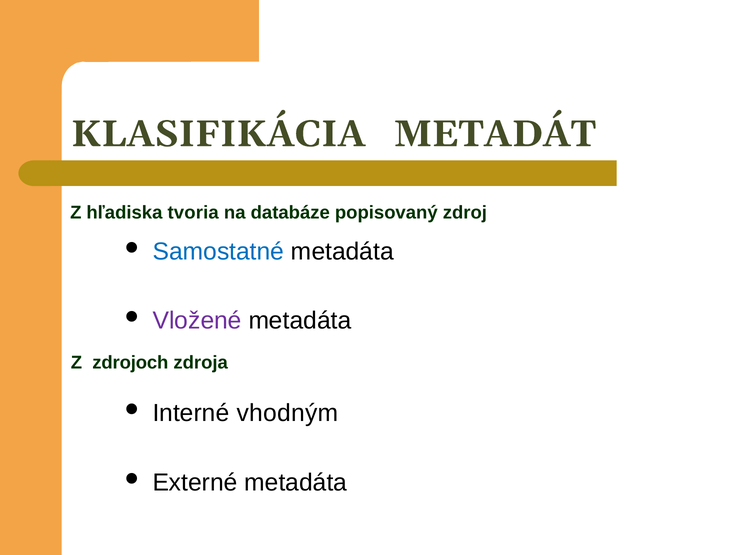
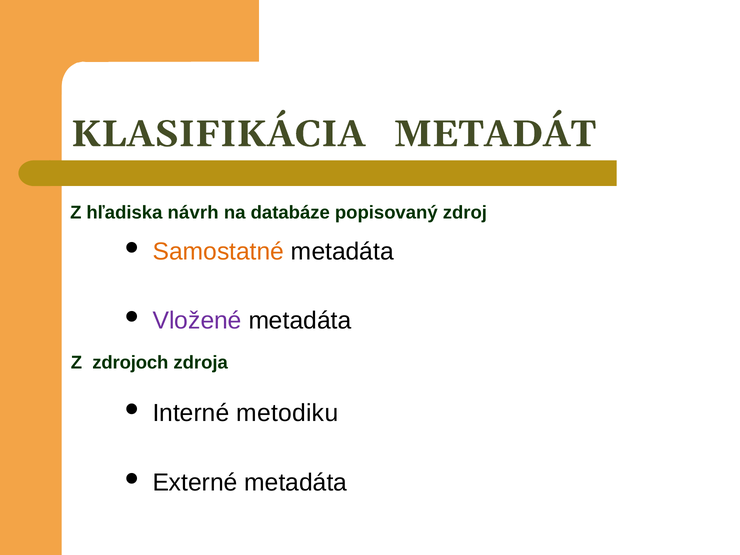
tvoria: tvoria -> návrh (193, 213)
Samostatné colour: blue -> orange (218, 251)
vhodným: vhodným -> metodiku (287, 413)
